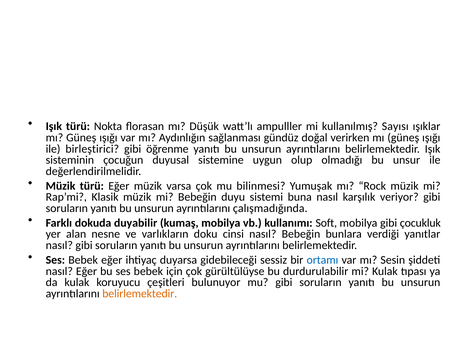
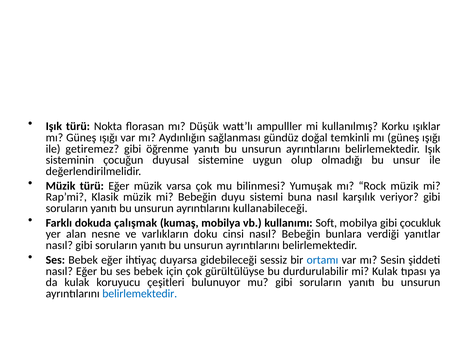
Sayısı: Sayısı -> Korku (395, 127)
verirken: verirken -> temkinli (350, 138)
birleştirici: birleştirici -> getiremez (92, 149)
çalışmadığında: çalışmadığında -> kullanabileceği (270, 209)
duyabilir: duyabilir -> çalışmak (136, 223)
belirlemektedir colour: orange -> blue (140, 294)
